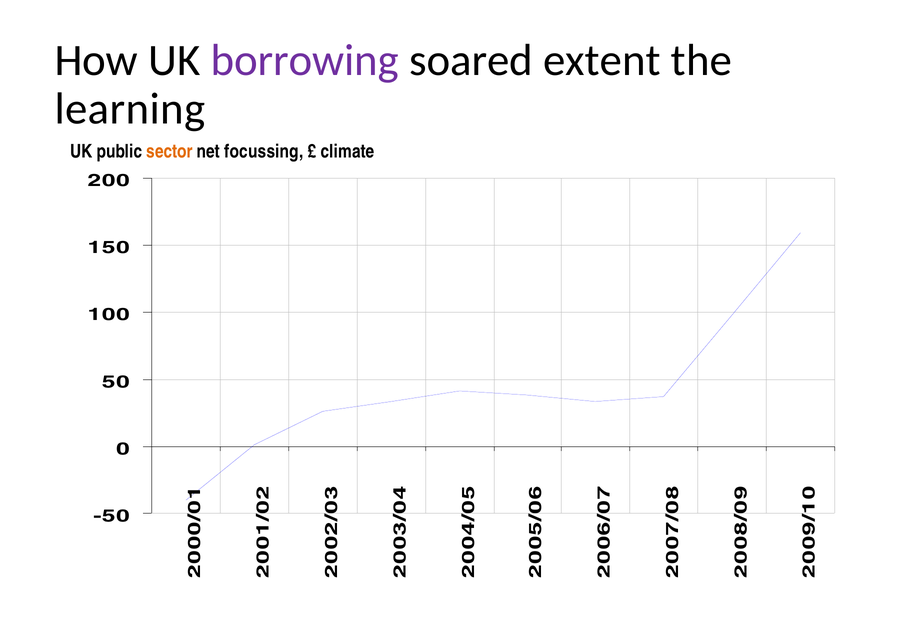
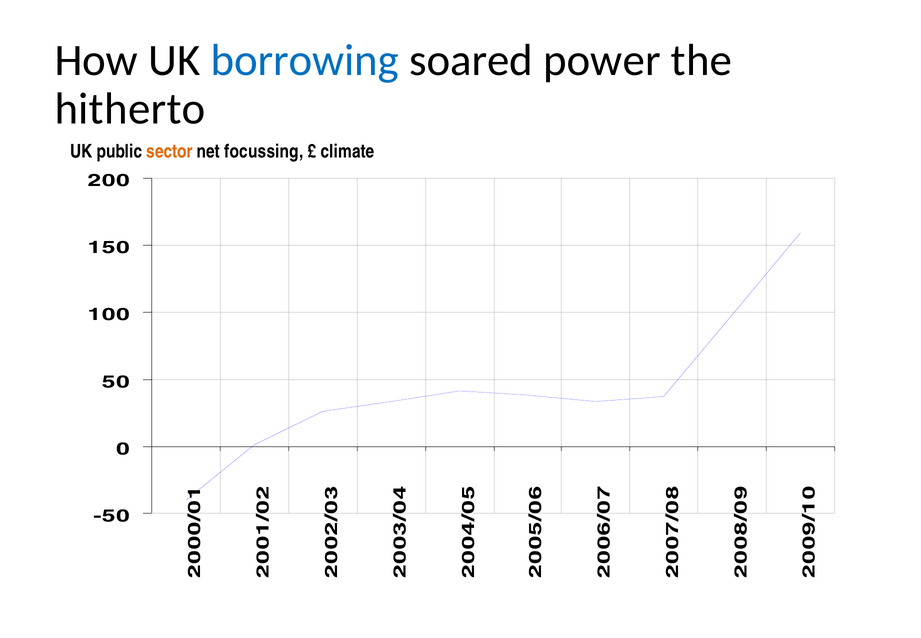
borrowing colour: purple -> blue (305, 60)
extent: extent -> power (602, 60)
learning: learning -> hitherto (130, 109)
